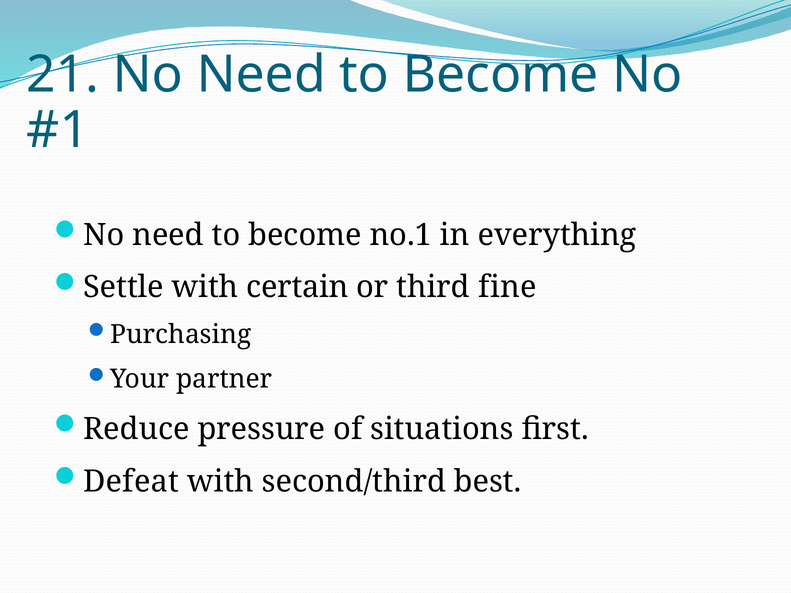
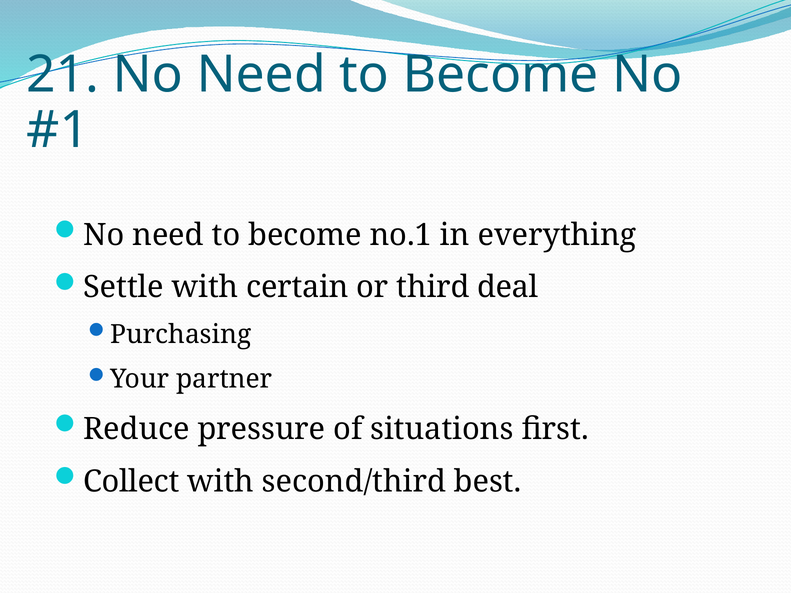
fine: fine -> deal (508, 287)
Defeat: Defeat -> Collect (131, 482)
